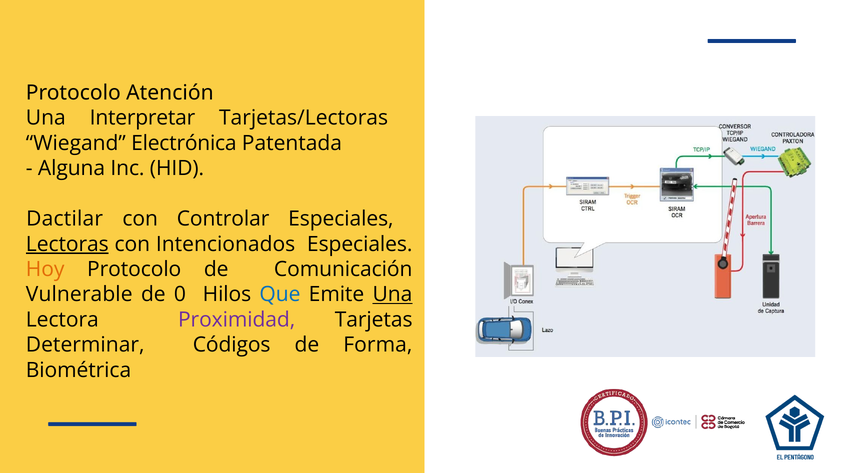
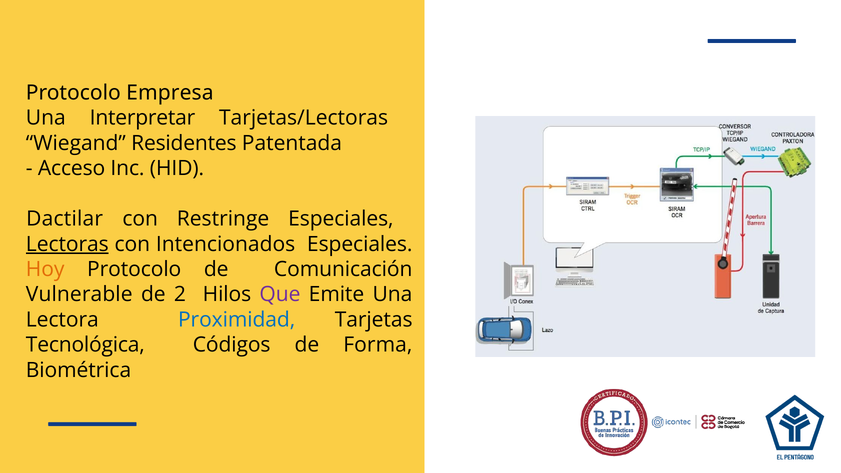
Atención: Atención -> Empresa (170, 93)
Electrónica: Electrónica -> Residentes (184, 143)
Alguna: Alguna -> Acceso (72, 168)
Controlar: Controlar -> Restringe (223, 219)
0: 0 -> 2 (180, 295)
Que colour: blue -> purple (280, 295)
Una underline: present -> none (392, 295)
Proximidad colour: purple -> blue (237, 320)
Determinar: Determinar -> Tecnológica (85, 345)
